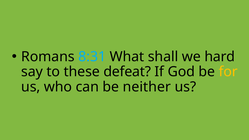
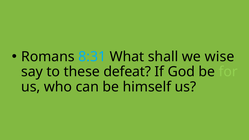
hard: hard -> wise (220, 57)
for colour: yellow -> light green (228, 72)
neither: neither -> himself (147, 87)
